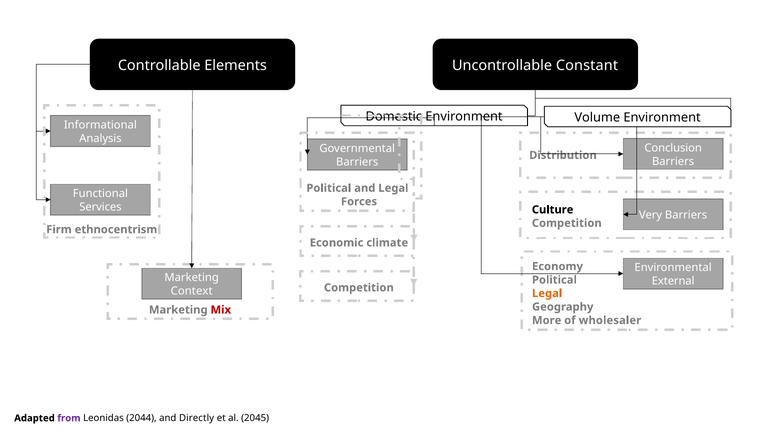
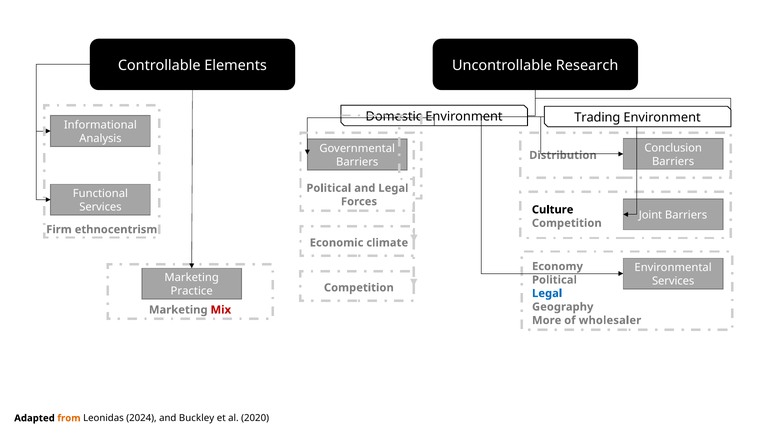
Constant: Constant -> Research (587, 65)
Volume: Volume -> Trading (597, 118)
Very: Very -> Joint (651, 216)
External: External -> Services (673, 281)
Context: Context -> Practice (192, 292)
Legal colour: orange -> blue (547, 294)
from colour: purple -> orange (69, 419)
2044: 2044 -> 2024 (141, 419)
Directly: Directly -> Buckley (197, 419)
2045: 2045 -> 2020 (255, 419)
